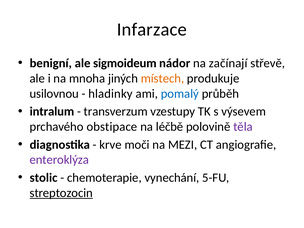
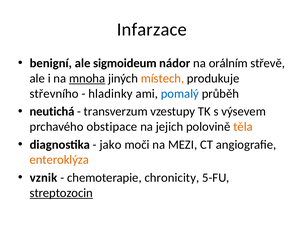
začínají: začínají -> orálním (228, 63)
mnoha underline: none -> present (87, 78)
usilovnou: usilovnou -> střevního (54, 94)
intralum: intralum -> neutichá (52, 112)
léčbě: léčbě -> jejich (170, 127)
těla colour: purple -> orange (243, 127)
krve: krve -> jako (111, 145)
enteroklýza colour: purple -> orange (59, 160)
stolic: stolic -> vznik (43, 178)
vynechání: vynechání -> chronicity (172, 178)
